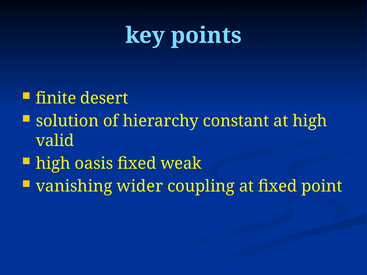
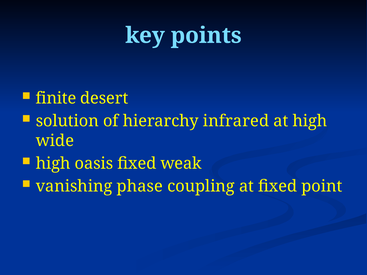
constant: constant -> infrared (236, 121)
valid: valid -> wide (55, 141)
wider: wider -> phase (140, 186)
